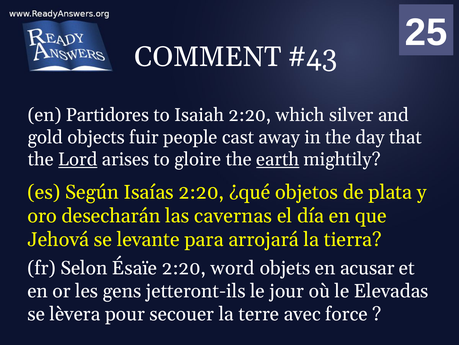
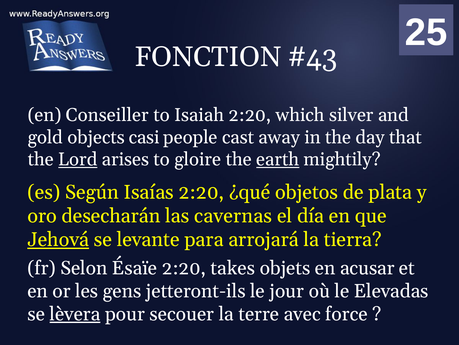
COMMENT: COMMENT -> FONCTION (208, 57)
Partidores: Partidores -> Conseiller (107, 115)
fuir: fuir -> casi (144, 137)
Jehová underline: none -> present (58, 239)
word: word -> takes (233, 268)
lèvera underline: none -> present (75, 313)
